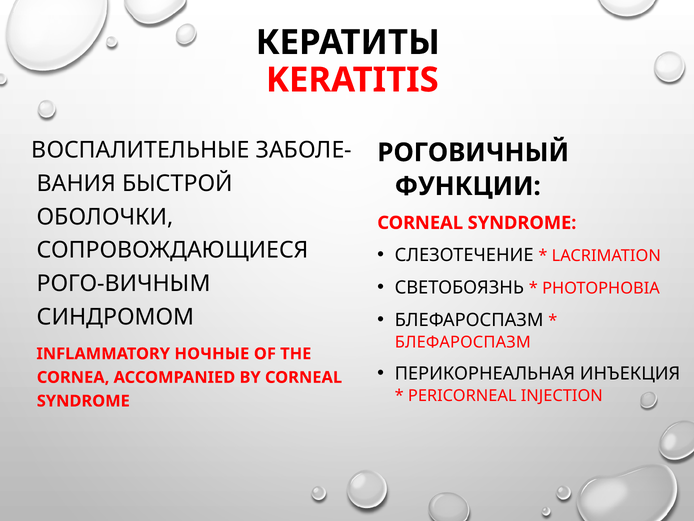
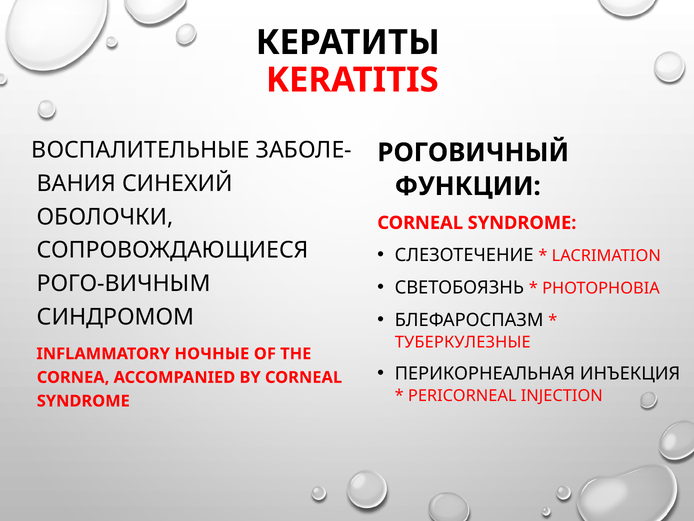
БЫСТРОЙ: БЫСТРОЙ -> СИНЕХИЙ (177, 183)
БЛЕФАРОСПАЗМ: БЛЕФАРОСПАЗМ -> ТУБЕРКУЛЕЗНЫЕ (463, 342)
